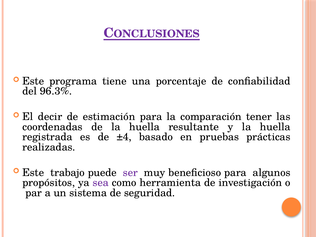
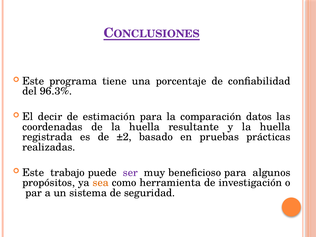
tener: tener -> datos (259, 117)
±4: ±4 -> ±2 (124, 137)
sea colour: purple -> orange (101, 183)
